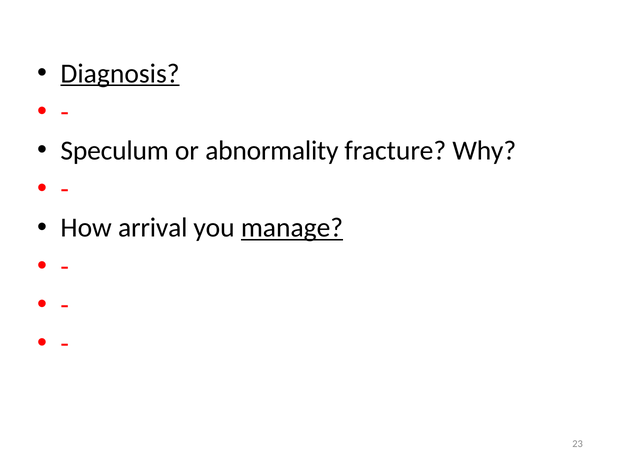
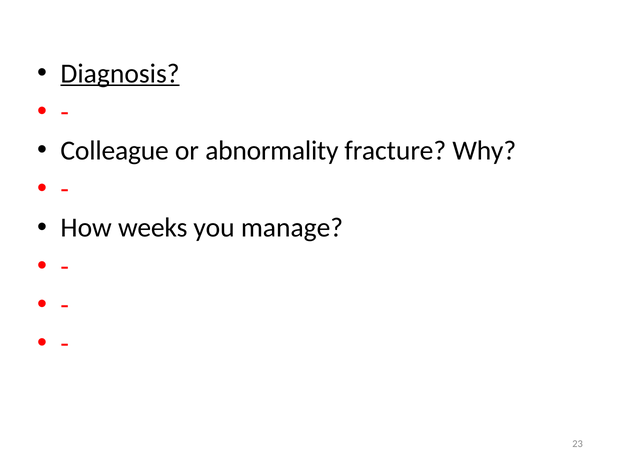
Speculum: Speculum -> Colleague (115, 151)
arrival: arrival -> weeks (153, 228)
manage underline: present -> none (292, 228)
